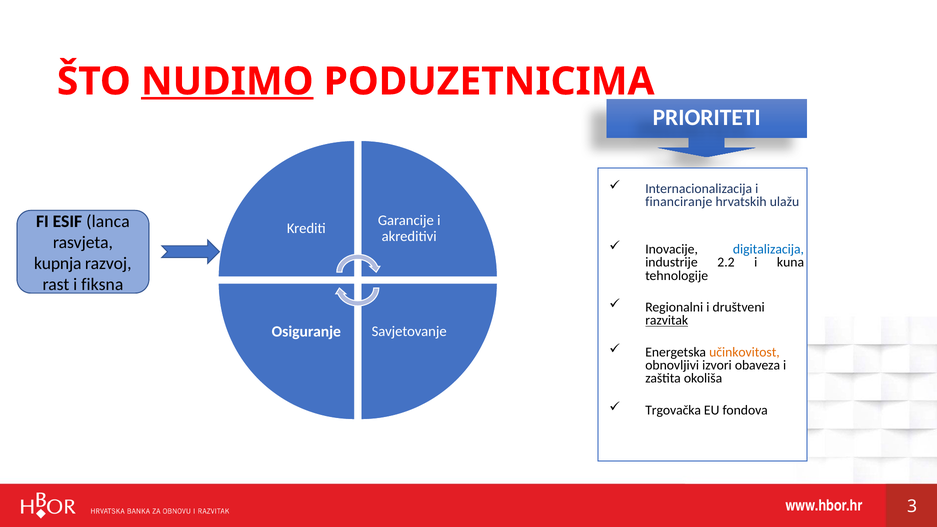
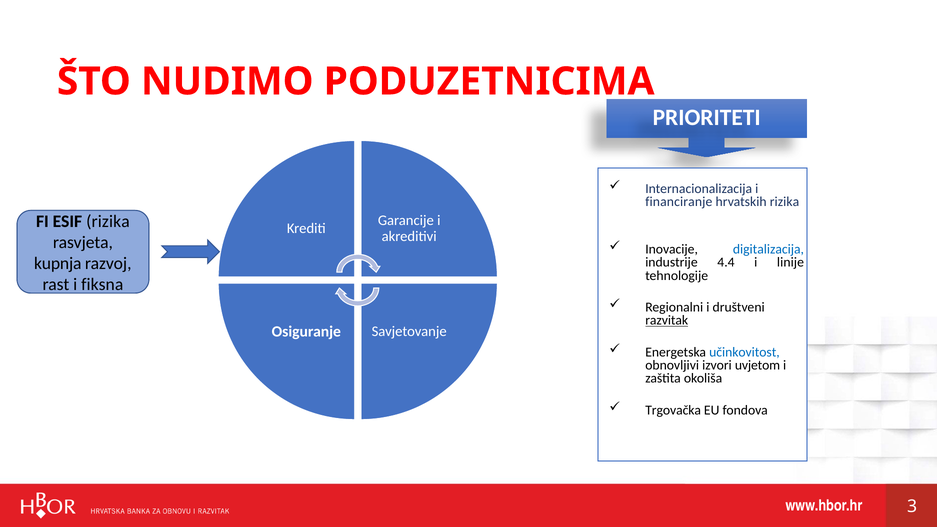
NUDIMO underline: present -> none (227, 82)
hrvatskih ulažu: ulažu -> rizika (784, 202)
ESIF lanca: lanca -> rizika (108, 221)
2.2: 2.2 -> 4.4 (726, 263)
kuna: kuna -> linije (790, 263)
učinkovitost colour: orange -> blue (744, 352)
obaveza: obaveza -> uvjetom (758, 365)
